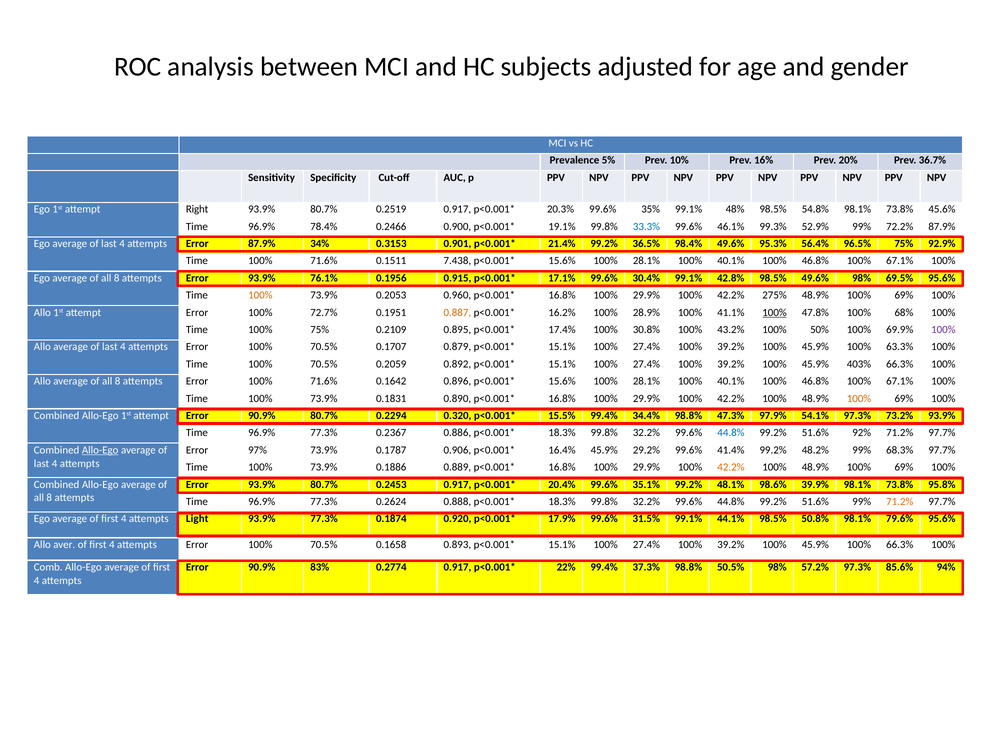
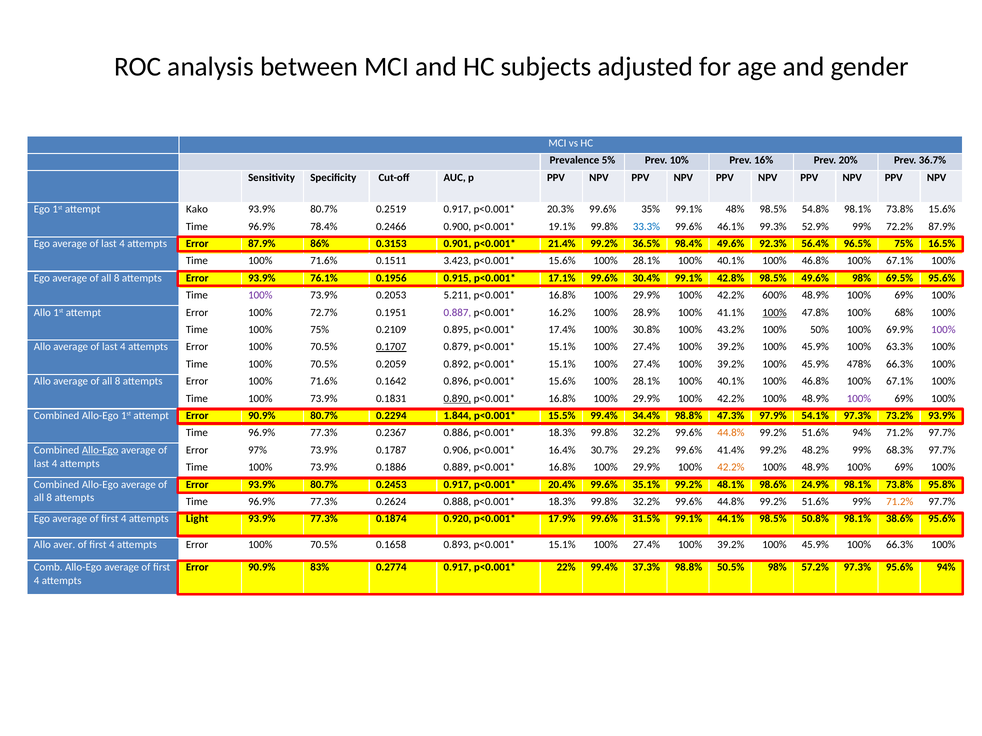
Right: Right -> Kako (197, 209)
73.8% 45.6%: 45.6% -> 15.6% (942, 209)
34%: 34% -> 86% (320, 244)
95.3%: 95.3% -> 92.3% (773, 244)
92.9%: 92.9% -> 16.5% (942, 244)
7.438: 7.438 -> 3.423 (457, 261)
100% colour: orange -> purple (260, 295)
0.960: 0.960 -> 5.211 (457, 295)
275%: 275% -> 600% (775, 295)
0.887 colour: orange -> purple (457, 313)
0.1707 underline: none -> present (391, 347)
403%: 403% -> 478% (859, 364)
0.890 underline: none -> present (457, 399)
100% colour: orange -> purple (859, 399)
0.320: 0.320 -> 1.844 (457, 416)
44.8% colour: blue -> orange (731, 433)
51.6% 92%: 92% -> 94% (862, 433)
16.4% 45.9%: 45.9% -> 30.7% (604, 450)
39.9%: 39.9% -> 24.9% (815, 485)
79.6%: 79.6% -> 38.6% (900, 519)
97.3% 85.6%: 85.6% -> 95.6% (900, 567)
